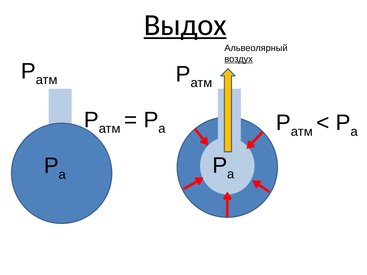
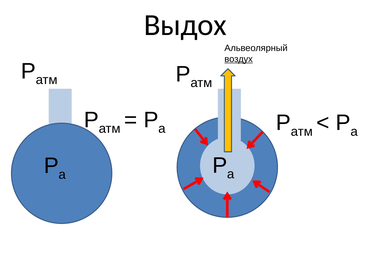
Выдох underline: present -> none (185, 25)
